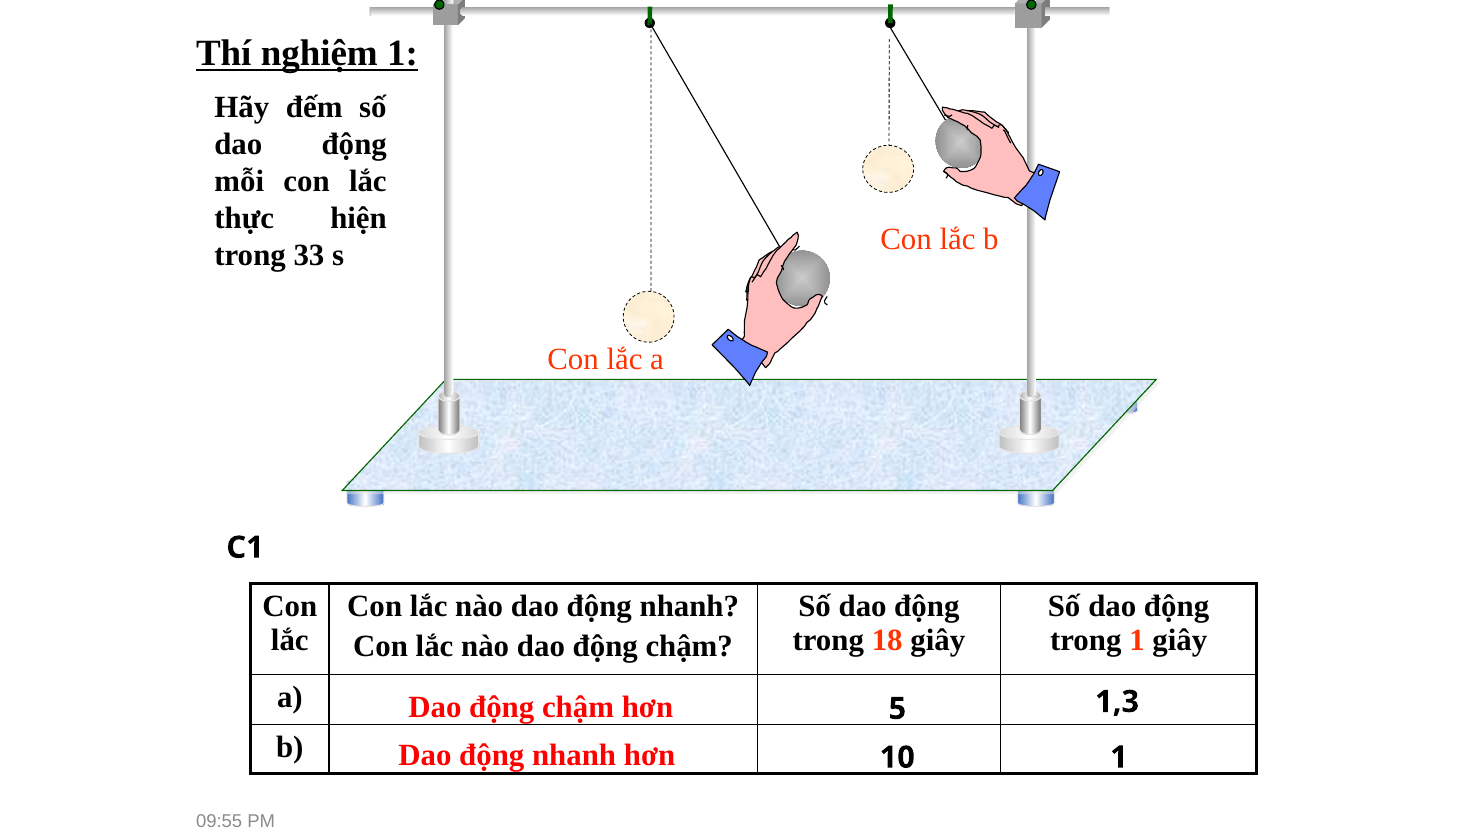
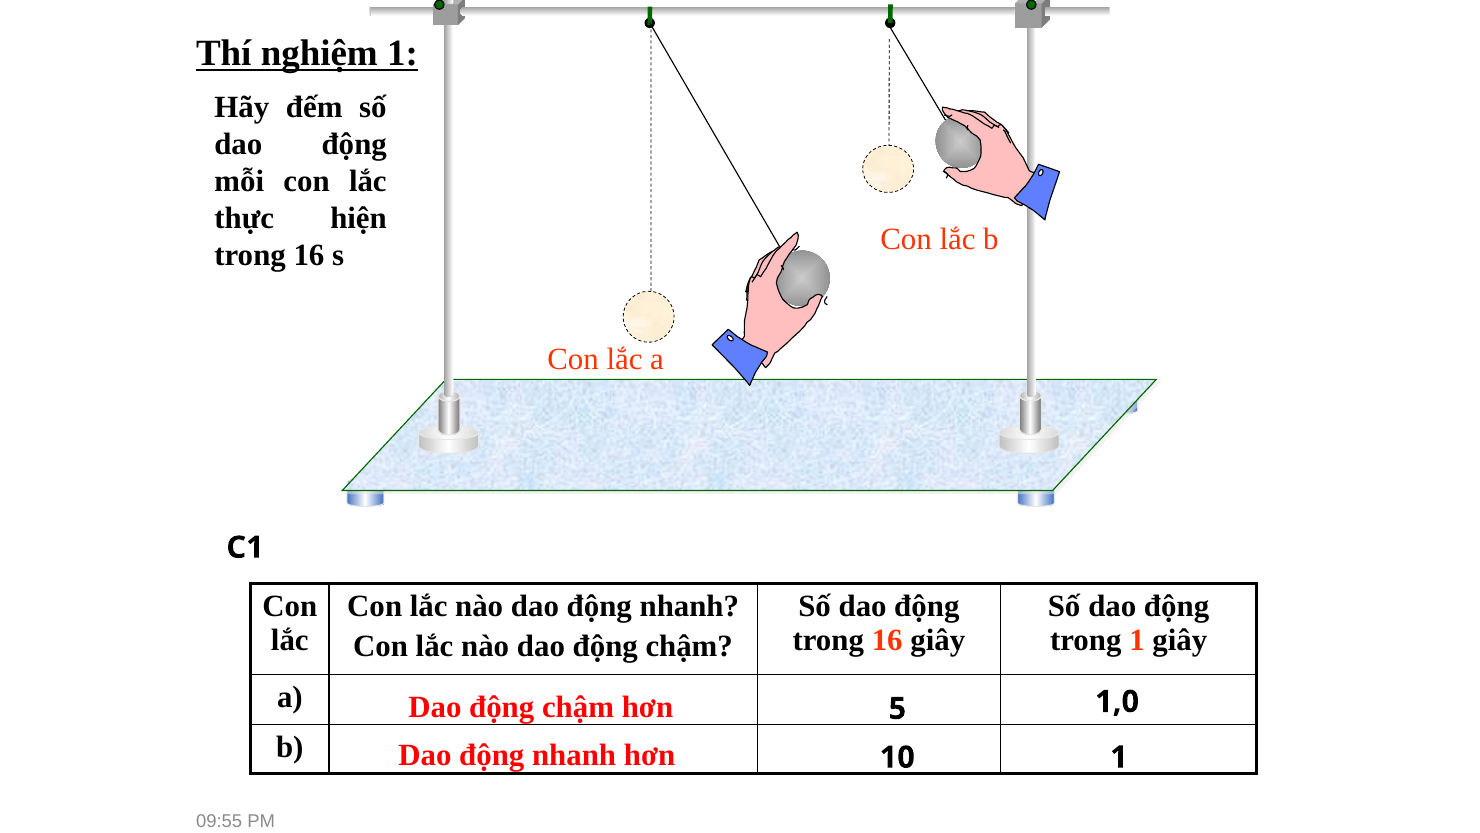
33: 33 -> 16 (309, 256)
18: 18 -> 16 (887, 640)
1,3: 1,3 -> 1,0 (1117, 701)
